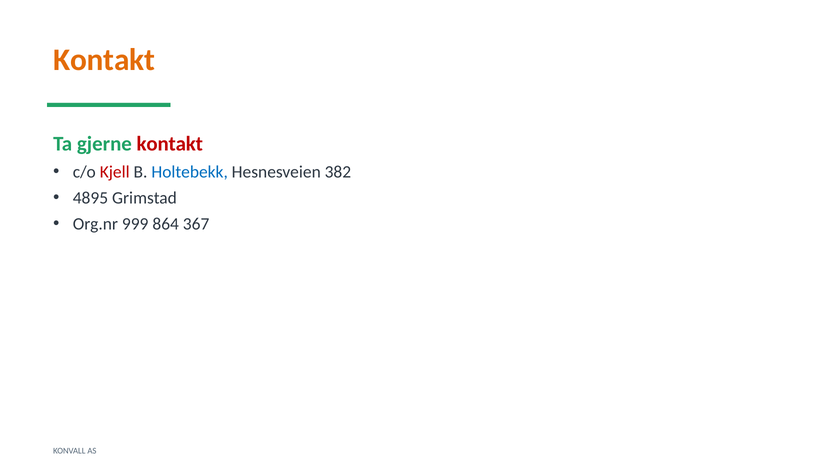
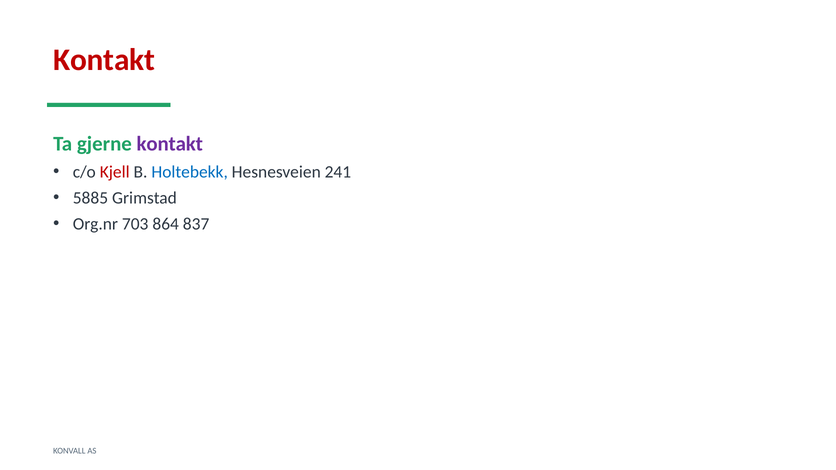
Kontakt colour: orange -> red (104, 60)
kontakt colour: red -> purple (170, 144)
382: 382 -> 241 (338, 172)
4895: 4895 -> 5885 (90, 198)
999: 999 -> 703 (135, 224)
367: 367 -> 837 (196, 224)
